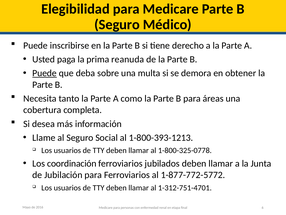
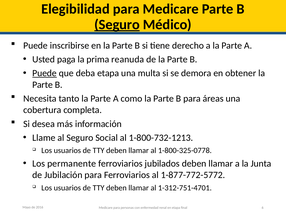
Seguro underline: none -> present (117, 24)
deba sobre: sobre -> etapa (108, 73)
1-800-393-1213: 1-800-393-1213 -> 1-800-732-1213 (161, 137)
coordinación: coordinación -> permanente (72, 163)
